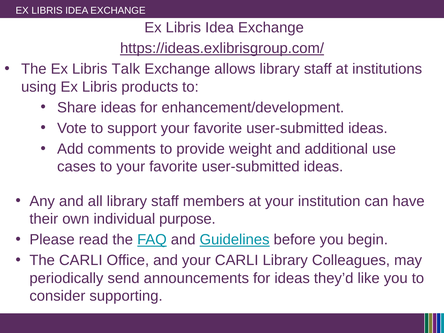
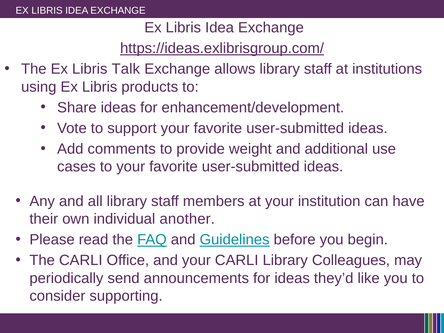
purpose: purpose -> another (187, 219)
